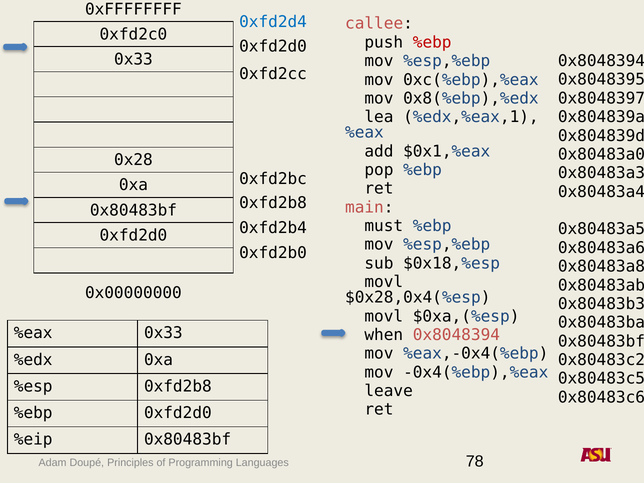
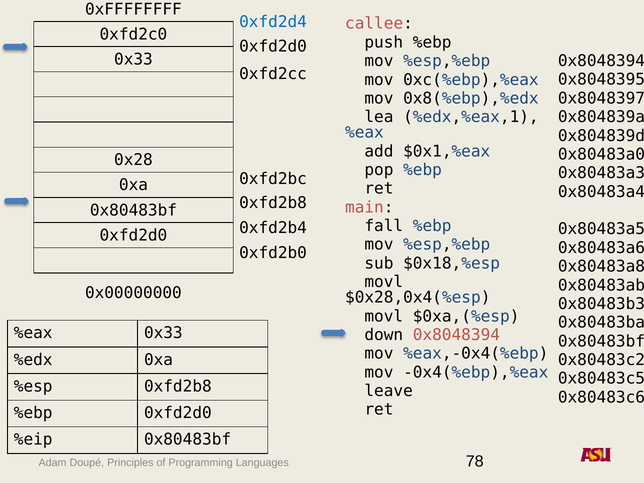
%ebp colour: red -> black (432, 42)
must: must -> fall (384, 226)
when: when -> down (384, 335)
